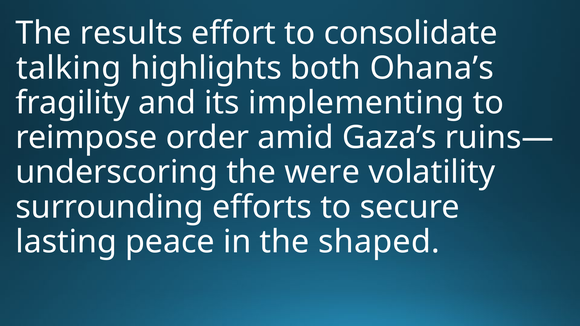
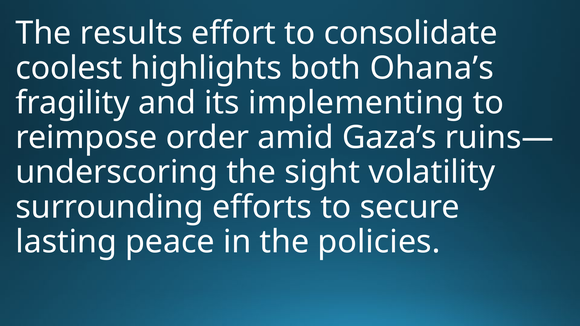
talking: talking -> coolest (69, 68)
were: were -> sight (322, 172)
shaped: shaped -> policies (379, 242)
